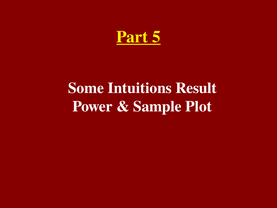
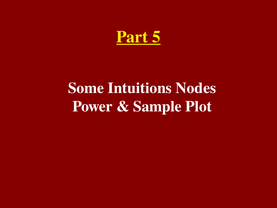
Result: Result -> Nodes (196, 88)
